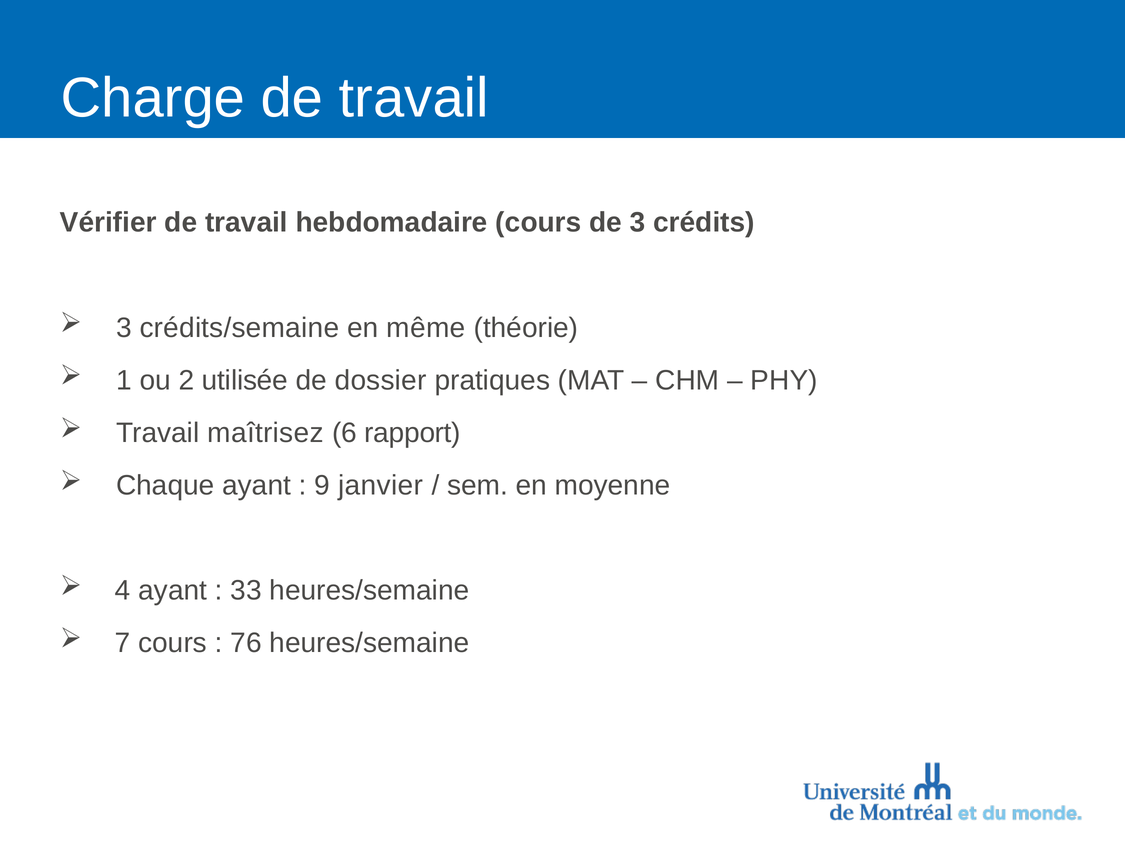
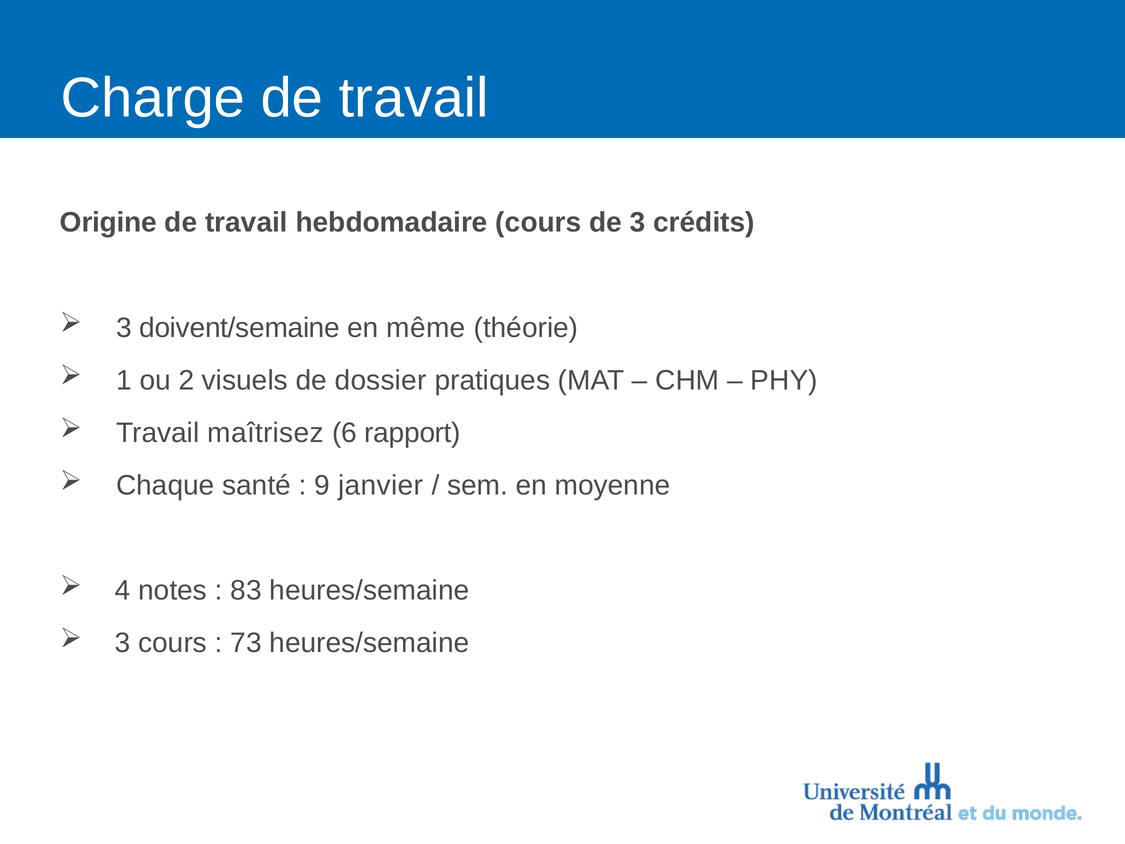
Vérifier: Vérifier -> Origine (108, 223)
crédits/semaine: crédits/semaine -> doivent/semaine (240, 328)
utilisée: utilisée -> visuels (245, 380)
Chaque ayant: ayant -> santé (257, 485)
4 ayant: ayant -> notes (173, 590)
33: 33 -> 83 (246, 590)
7: 7 -> 3 (123, 643)
76: 76 -> 73 (246, 643)
